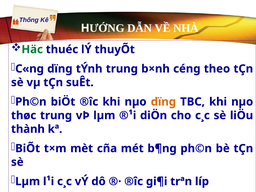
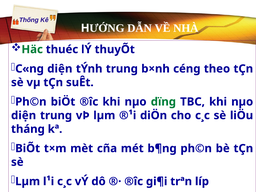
C«ng dïng: dïng -> diện (60, 69)
dïng colour: orange -> green (163, 102)
thøc: thøc -> diện (24, 115)
thành: thành -> tháng (28, 129)
